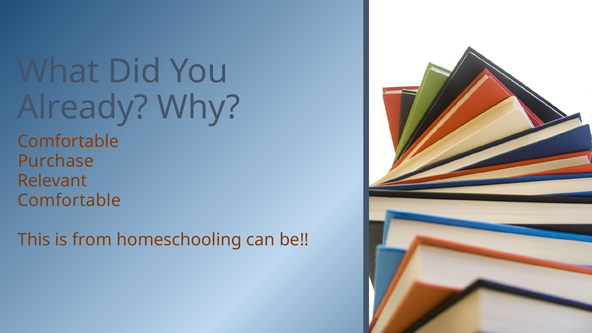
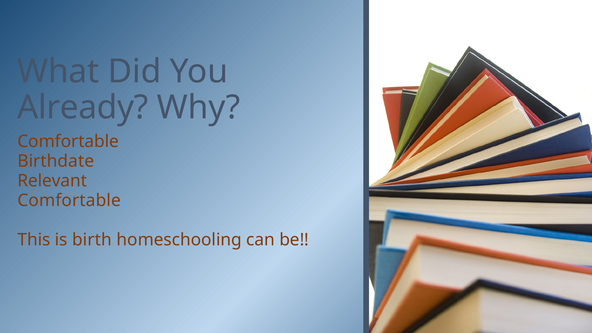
Purchase: Purchase -> Birthdate (56, 161)
from: from -> birth (92, 240)
